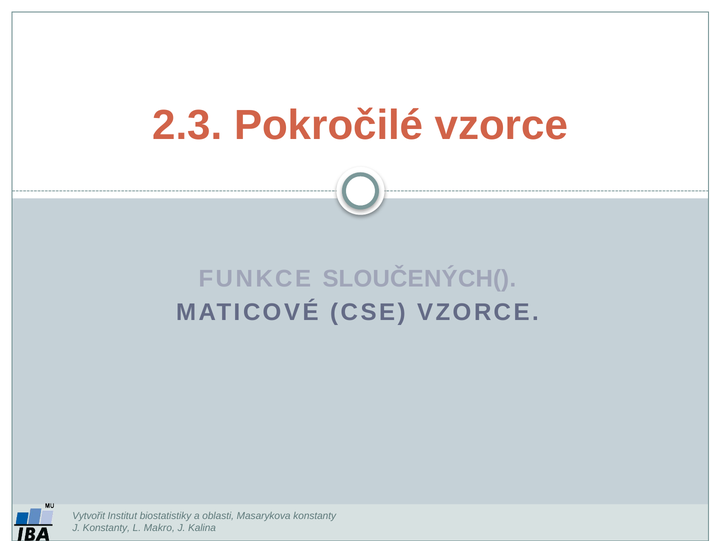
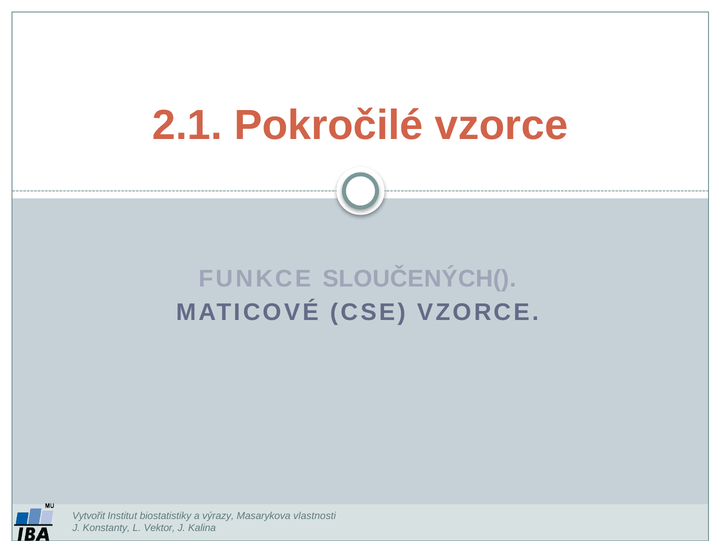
2.3: 2.3 -> 2.1 (187, 125)
oblasti: oblasti -> výrazy (218, 516)
Masarykova konstanty: konstanty -> vlastnosti (315, 516)
Makro: Makro -> Vektor (159, 528)
